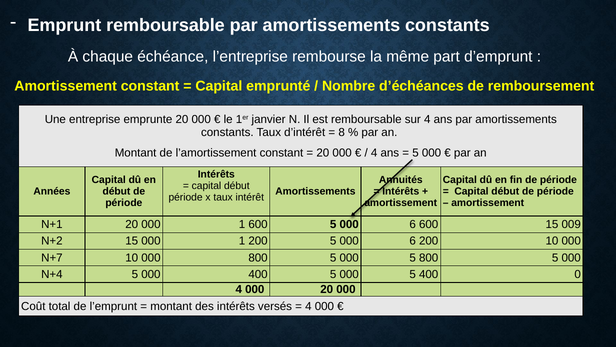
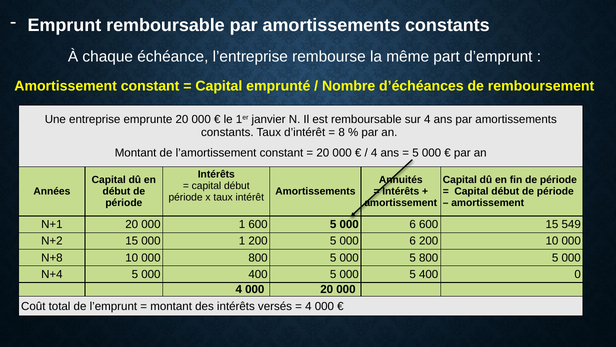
009: 009 -> 549 (571, 224)
N+7: N+7 -> N+8 (52, 257)
